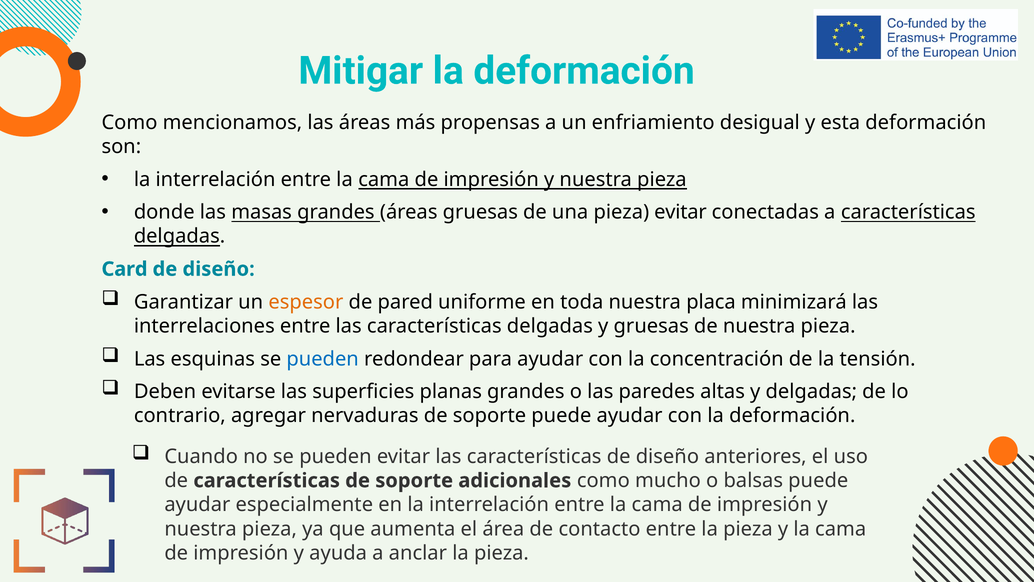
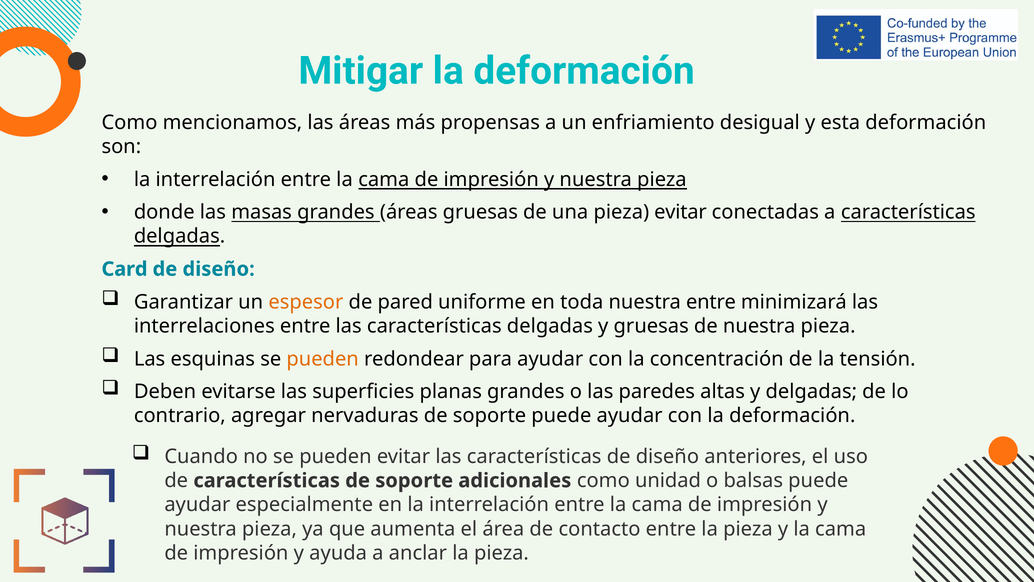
nuestra placa: placa -> entre (711, 302)
pueden colour: blue -> orange (323, 359)
mucho: mucho -> unidad (668, 480)
